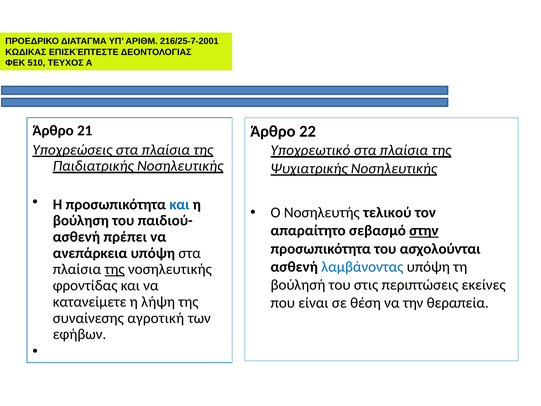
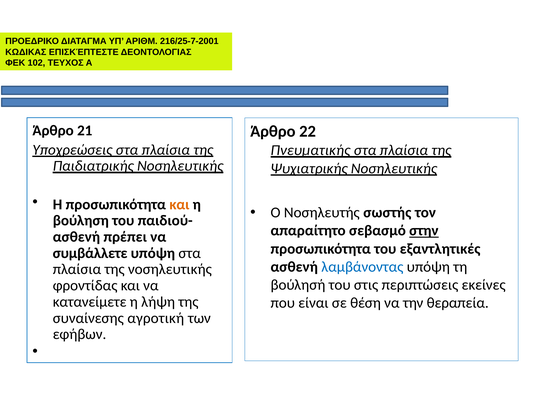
510: 510 -> 102 (36, 63)
Υποχρεωτικό: Υποχρεωτικό -> Πνευματικής (310, 150)
και colour: blue -> orange (179, 204)
τελικού: τελικού -> σωστής (387, 212)
ασχολούνται: ασχολούνται -> εξαντλητικές (440, 249)
ανεπάρκεια: ανεπάρκεια -> συμβάλλετε (90, 253)
της underline: present -> none (115, 269)
